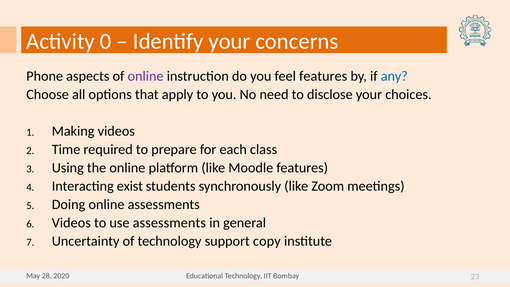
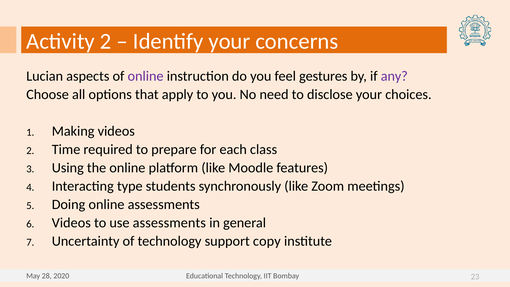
Activity 0: 0 -> 2 (106, 41)
Phone: Phone -> Lucian (45, 76)
feel features: features -> gestures (323, 76)
any colour: blue -> purple (394, 76)
exist: exist -> type (130, 186)
